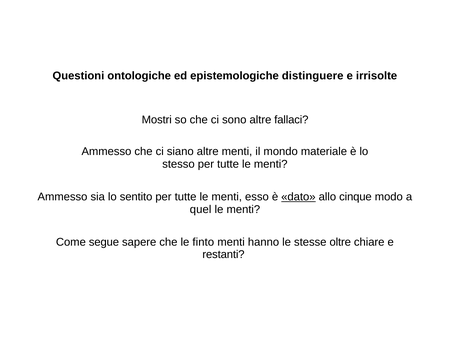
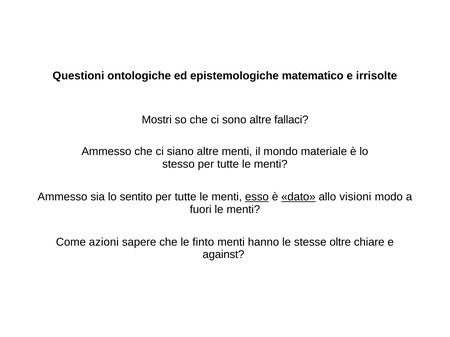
distinguere: distinguere -> matematico (313, 76)
esso underline: none -> present (257, 197)
cinque: cinque -> visioni (355, 197)
quel: quel -> fuori (201, 210)
segue: segue -> azioni (104, 242)
restanti: restanti -> against (223, 255)
